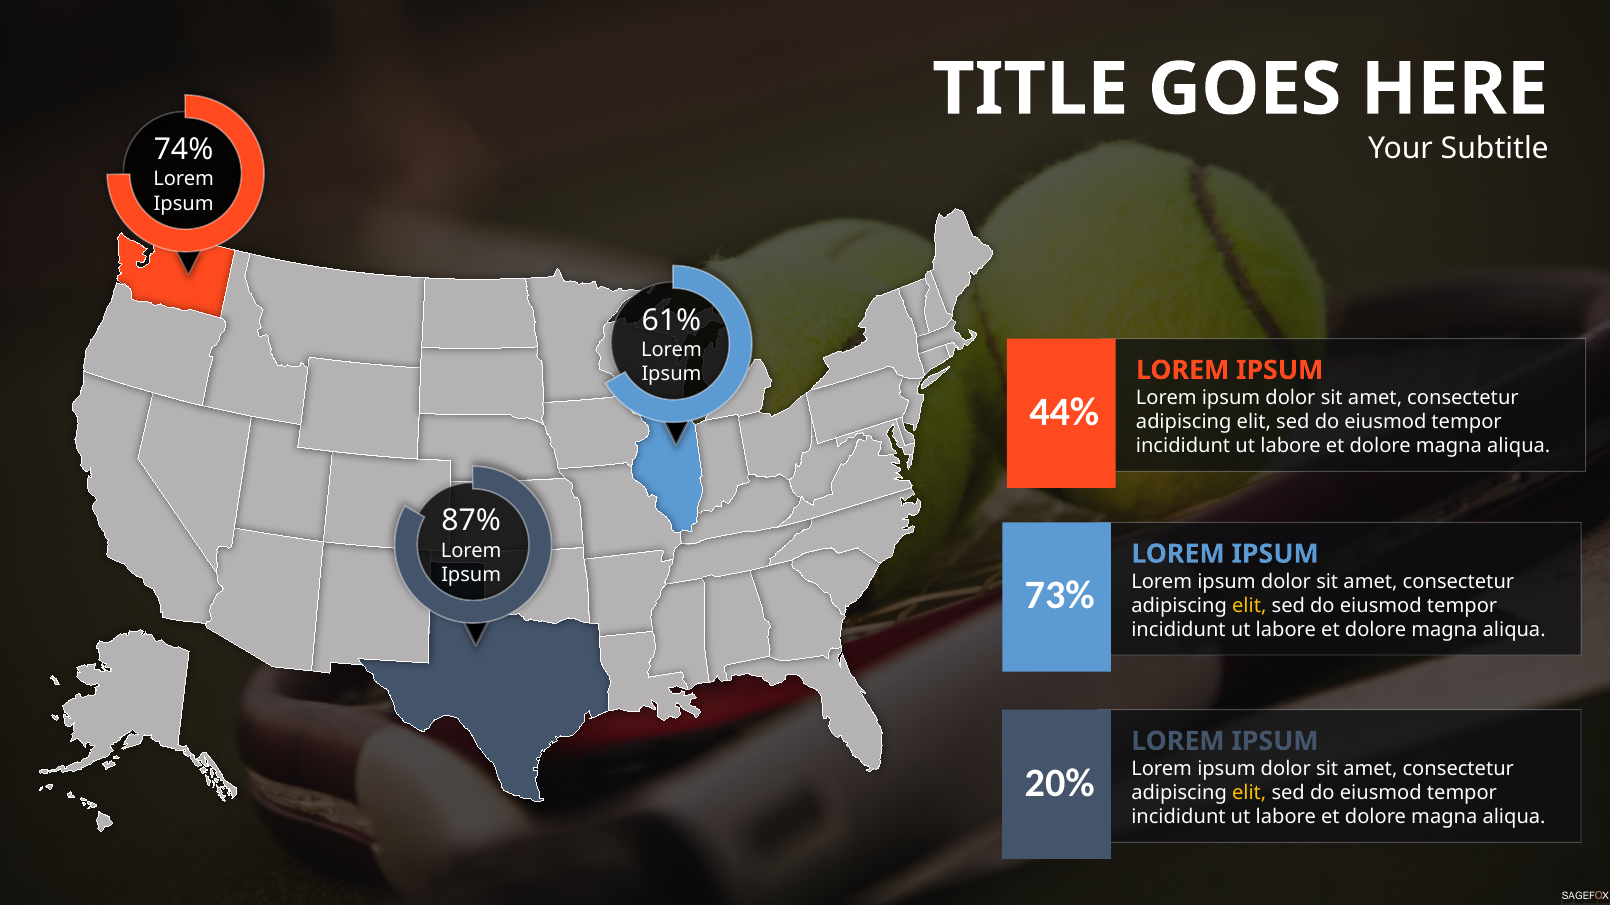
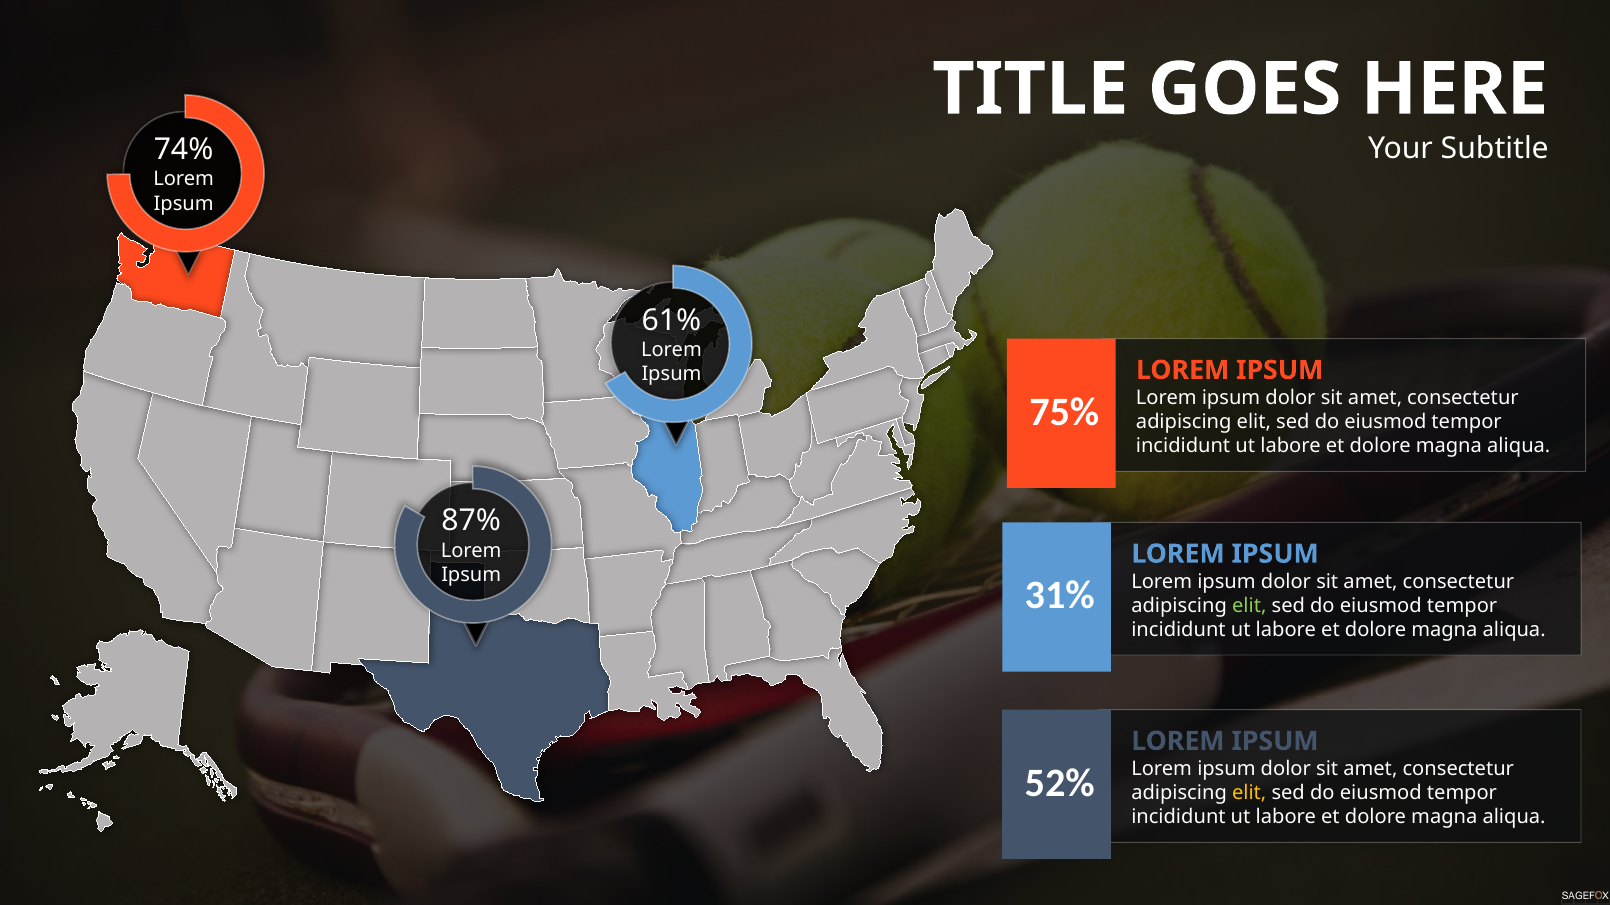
44%: 44% -> 75% (1064, 412)
73%: 73% -> 31% (1060, 596)
elit colour: yellow -> light green (1249, 606)
20%: 20% -> 52% (1060, 783)
